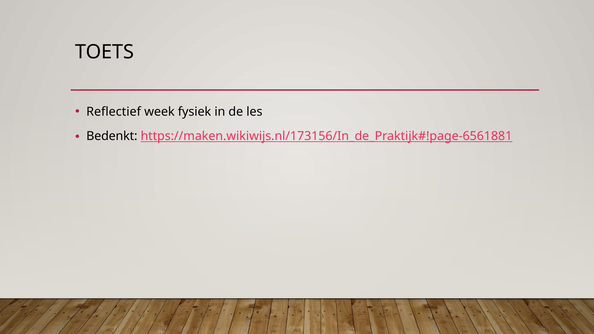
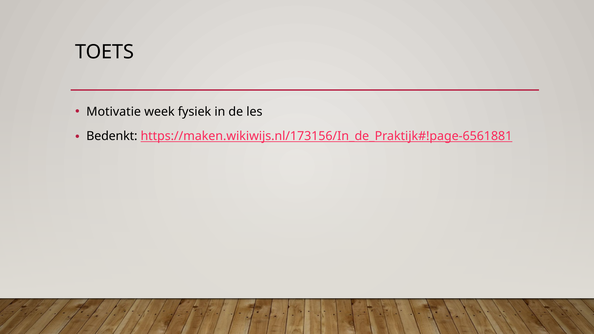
Reflectief: Reflectief -> Motivatie (114, 112)
